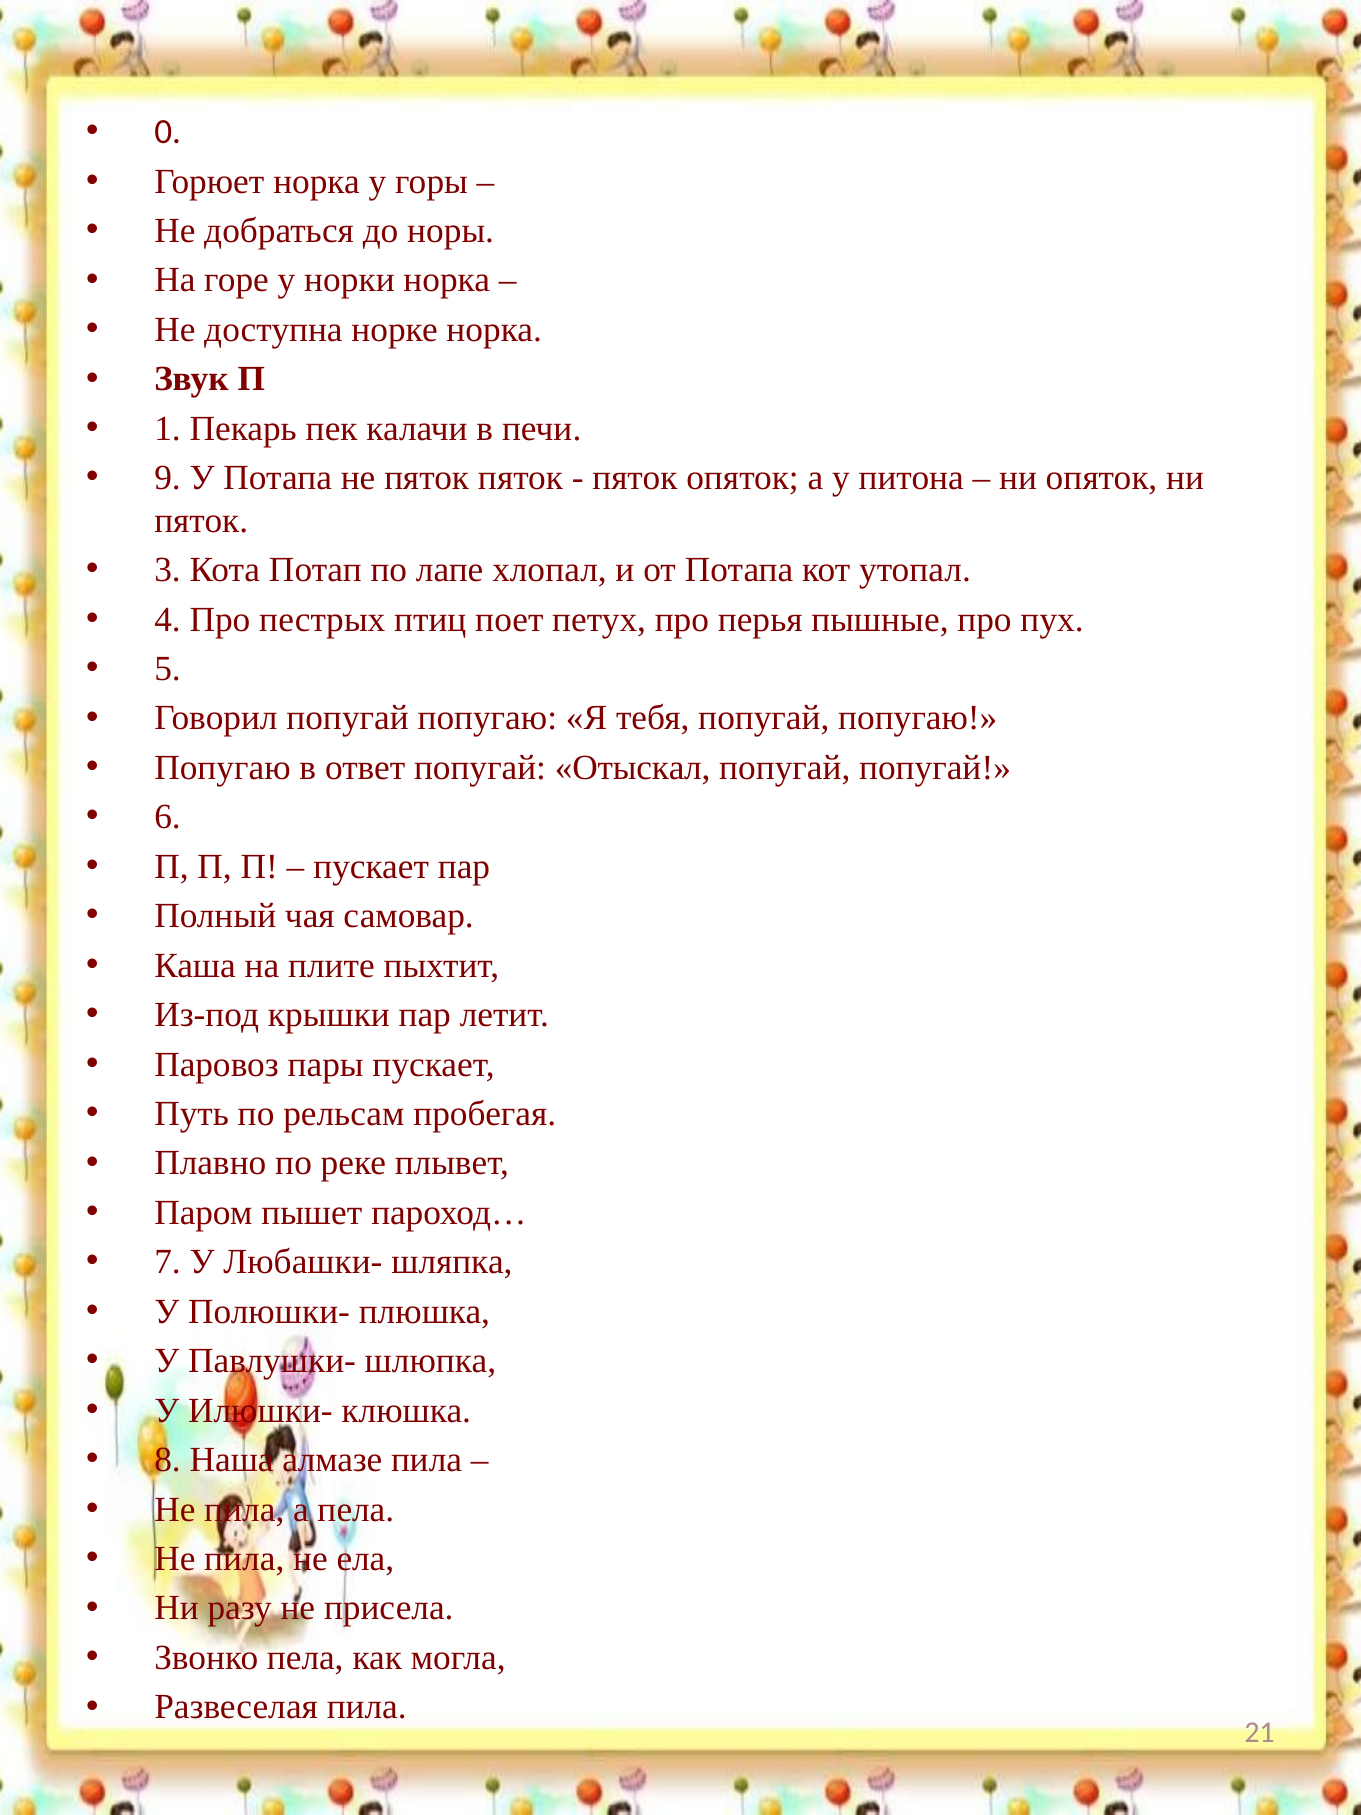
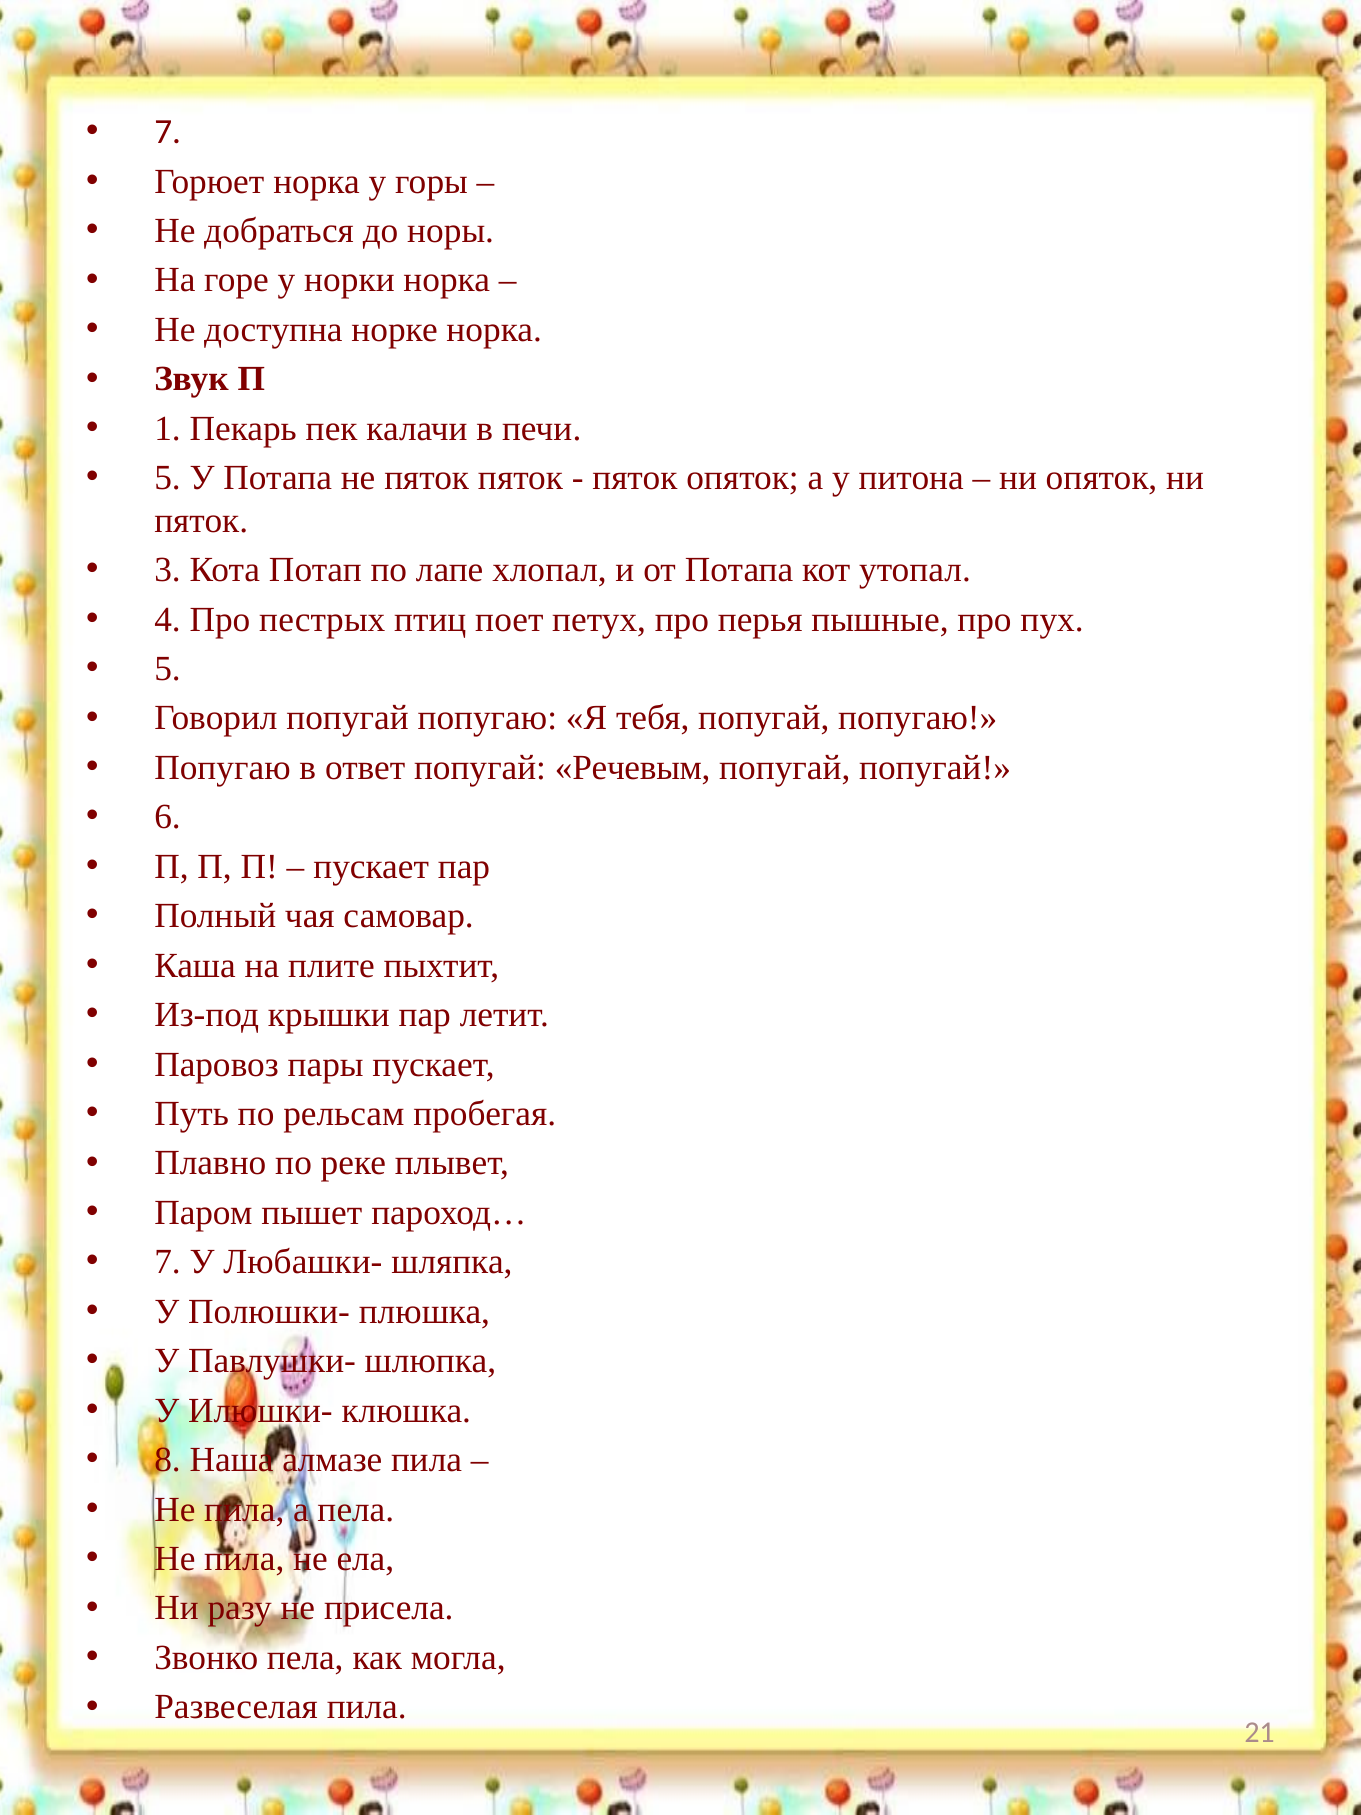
0: 0 -> 7 (168, 132)
9: 9 -> 5 (168, 478)
Отыскал: Отыскал -> Речевым (633, 768)
